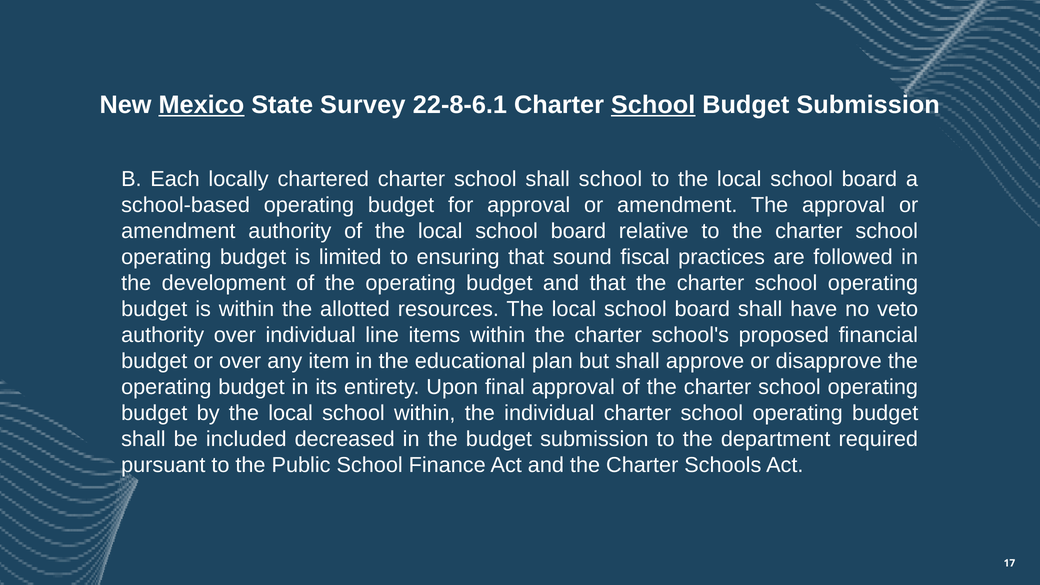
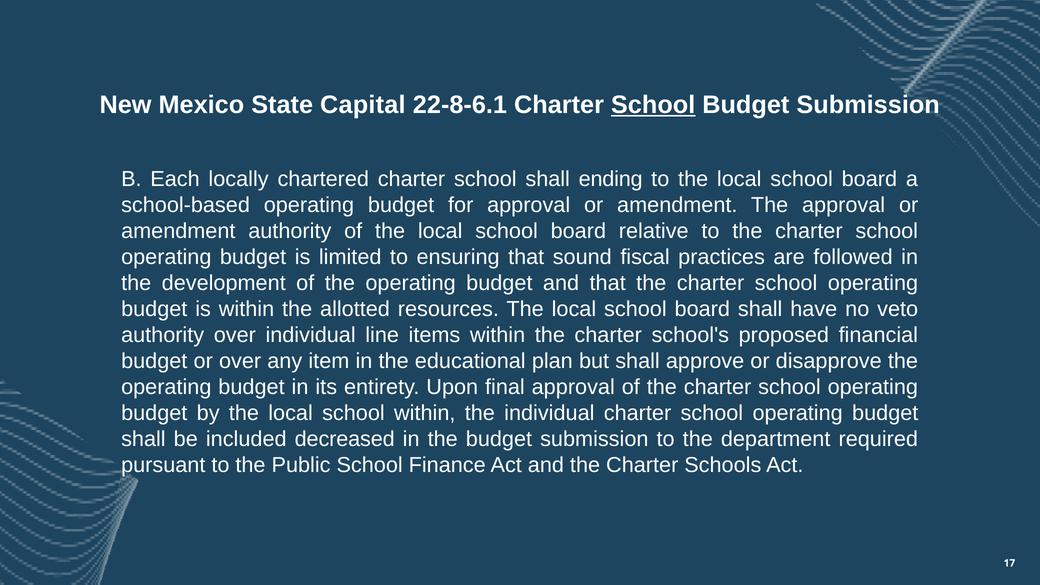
Mexico underline: present -> none (201, 105)
Survey: Survey -> Capital (363, 105)
shall school: school -> ending (611, 179)
